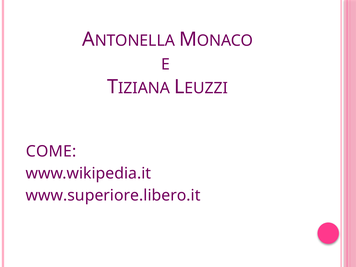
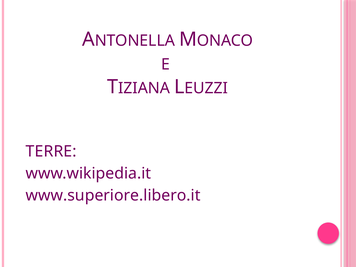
COME: COME -> TERRE (51, 151)
